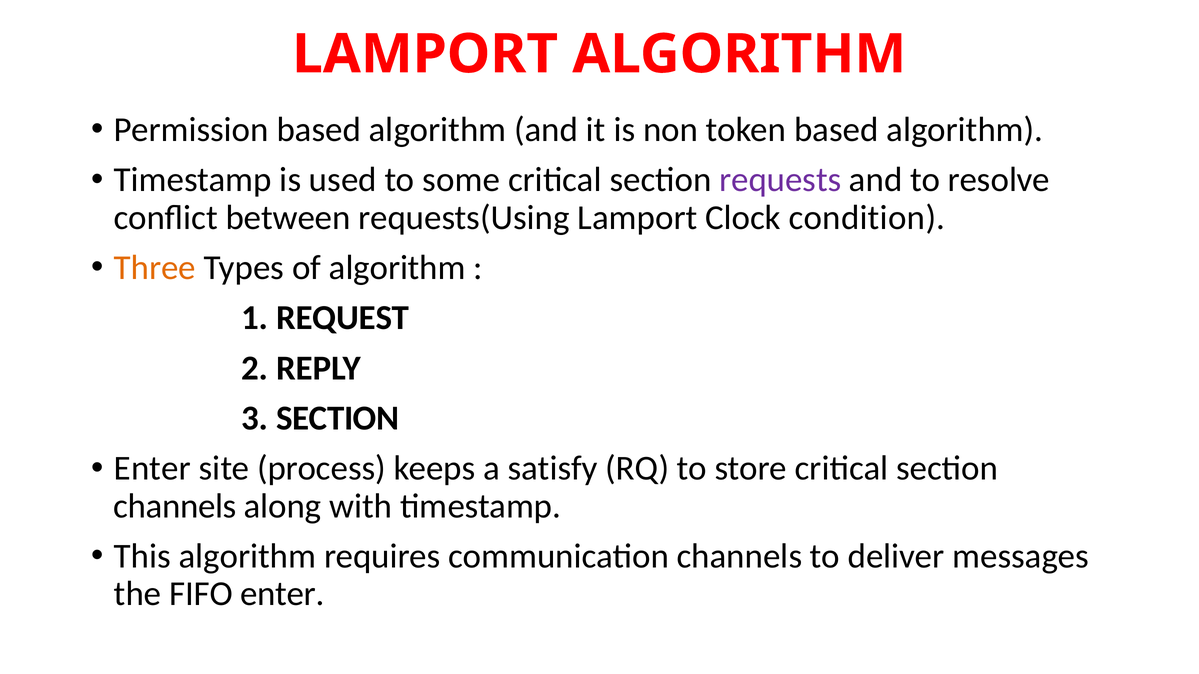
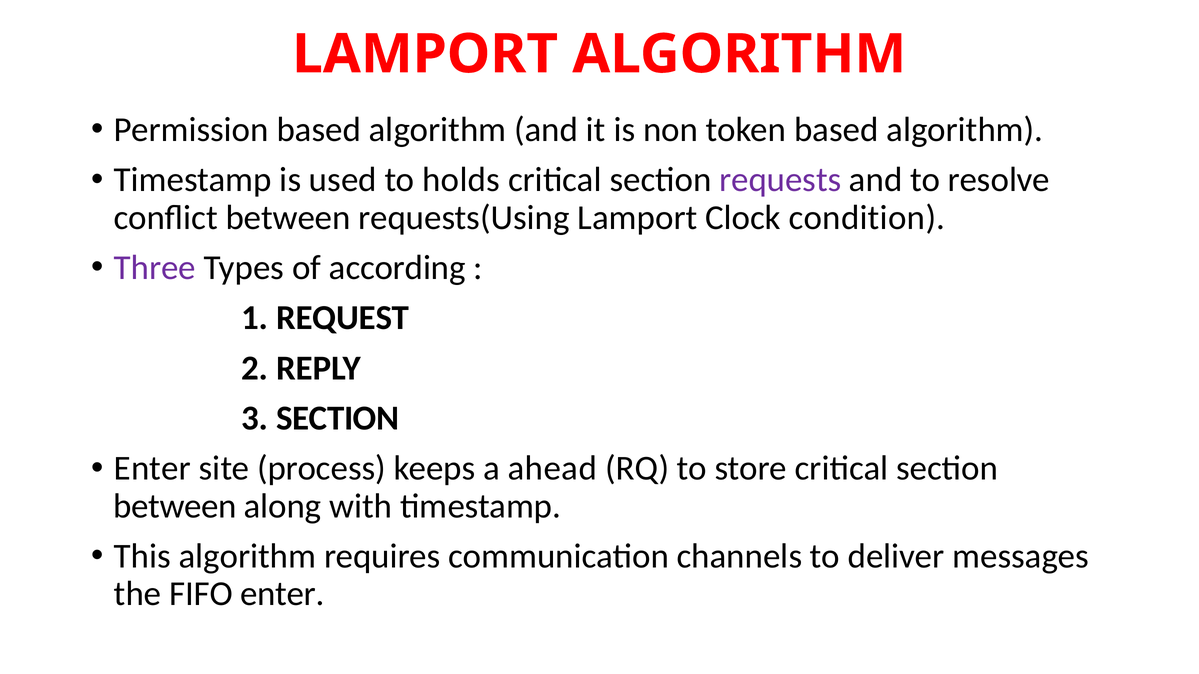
some: some -> holds (461, 180)
Three colour: orange -> purple (155, 268)
of algorithm: algorithm -> according (397, 268)
satisfy: satisfy -> ahead (552, 469)
channels: channels -> between (175, 506)
